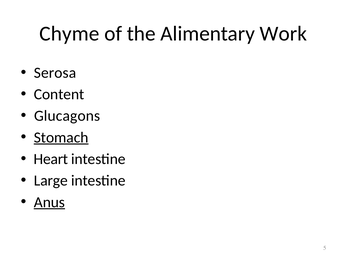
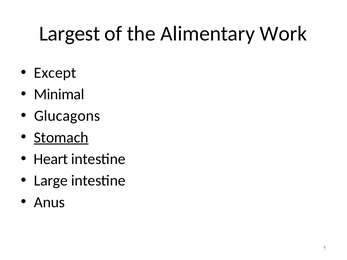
Chyme: Chyme -> Largest (70, 34)
Serosa: Serosa -> Except (55, 73)
Content: Content -> Minimal (59, 94)
Anus underline: present -> none (49, 202)
